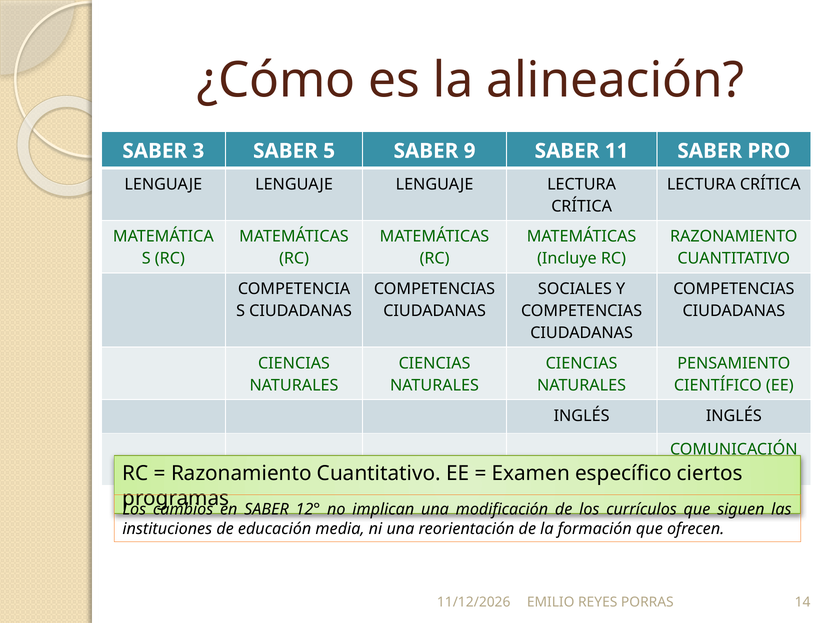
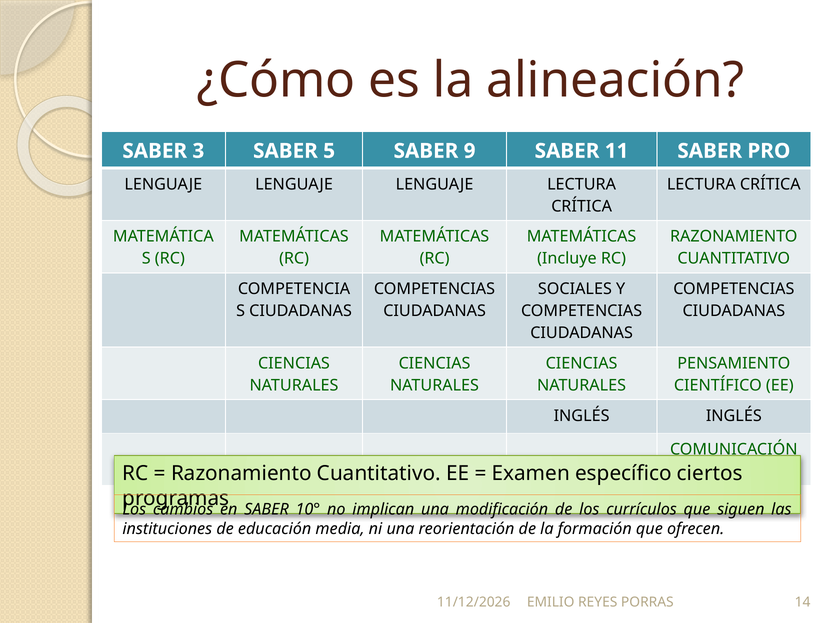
12°: 12° -> 10° (308, 509)
